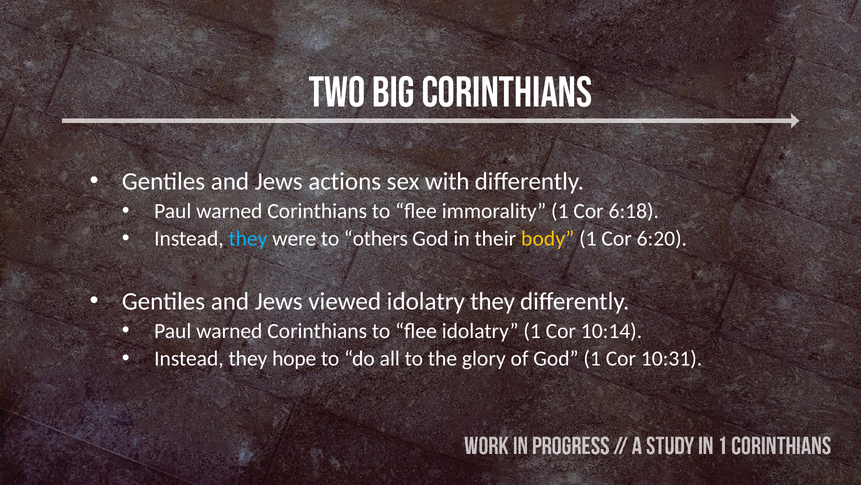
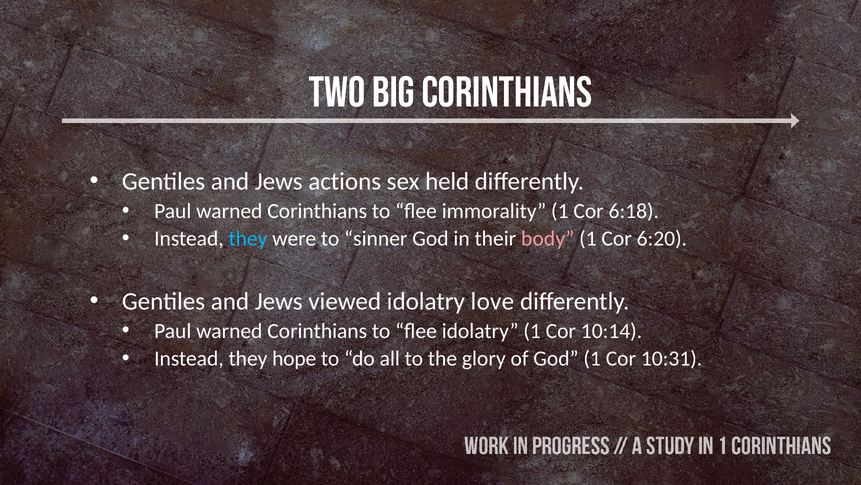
with: with -> held (447, 181)
others: others -> sinner (376, 238)
body colour: yellow -> pink (548, 238)
idolatry they: they -> love (492, 301)
